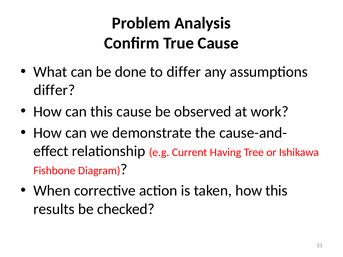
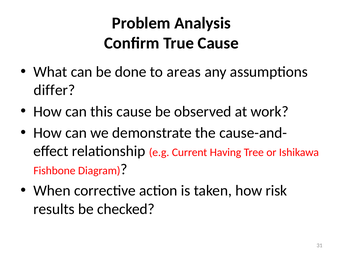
to differ: differ -> areas (184, 72)
how this: this -> risk (276, 191)
